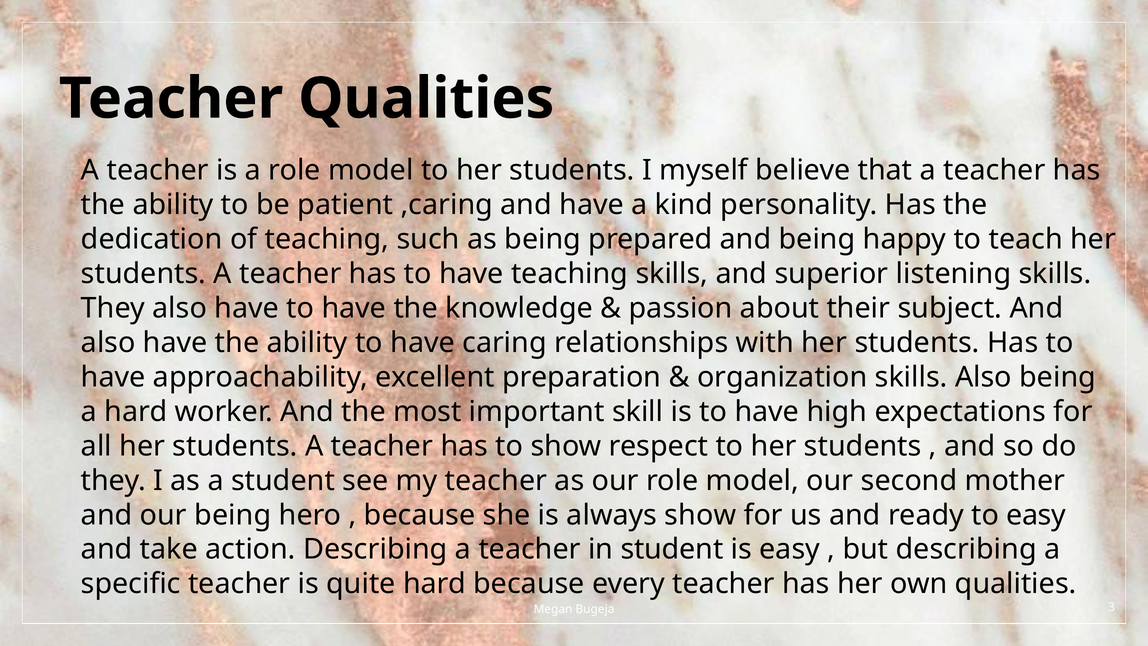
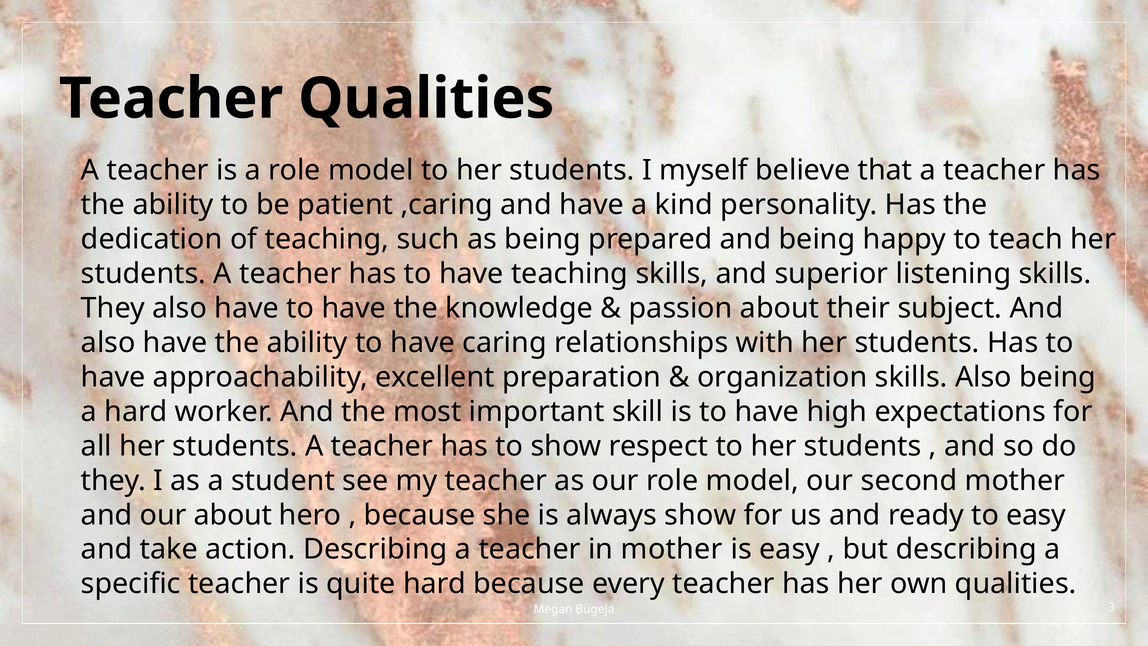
our being: being -> about (233, 515)
in student: student -> mother (672, 549)
